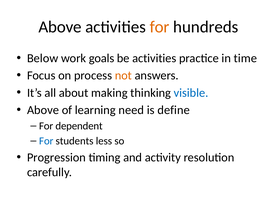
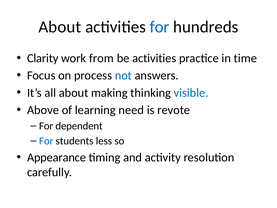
Above: Above -> About (60, 27)
for colour: orange -> blue (160, 27)
Below: Below -> Clarity (43, 58)
goals: goals -> from (101, 58)
not colour: orange -> blue (123, 75)
define: define -> revote (174, 110)
Progression: Progression -> Appearance (56, 157)
